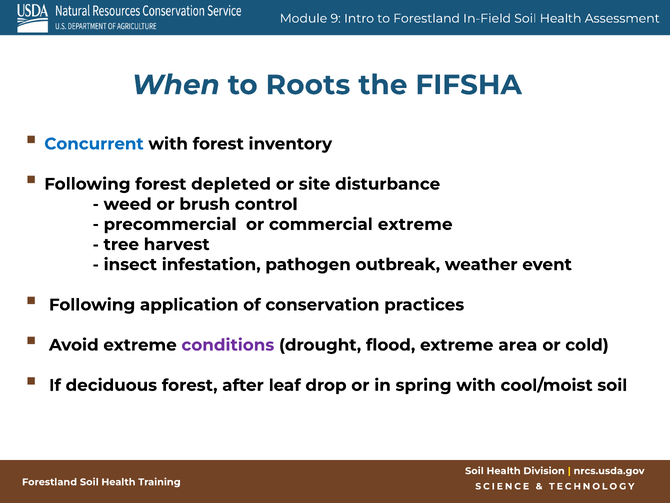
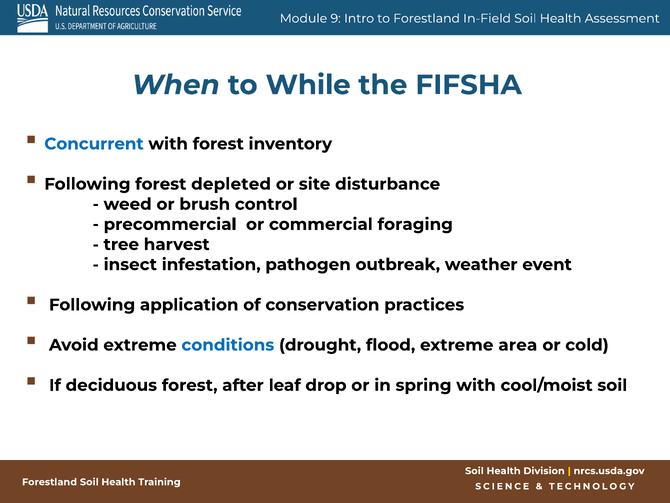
Roots: Roots -> While (308, 85)
commercial extreme: extreme -> foraging (415, 224)
conditions colour: purple -> blue (228, 345)
